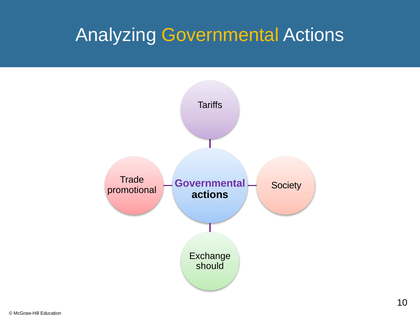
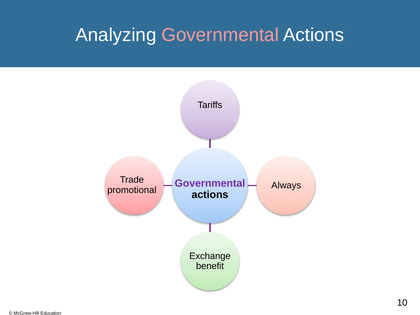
Governmental colour: yellow -> pink (220, 35)
Society: Society -> Always (286, 186)
should: should -> benefit (210, 266)
